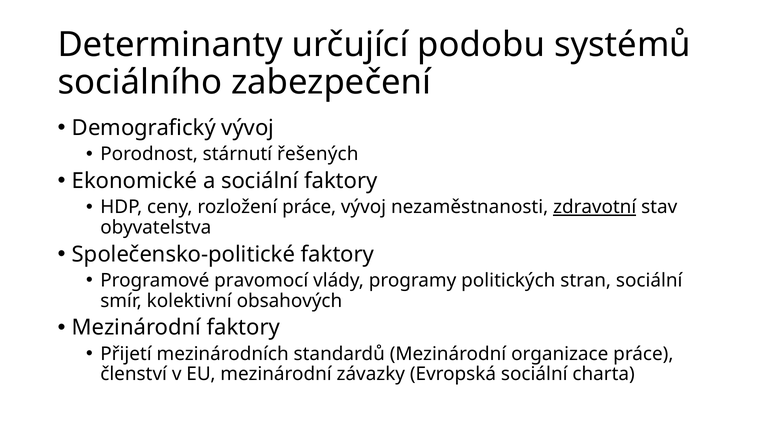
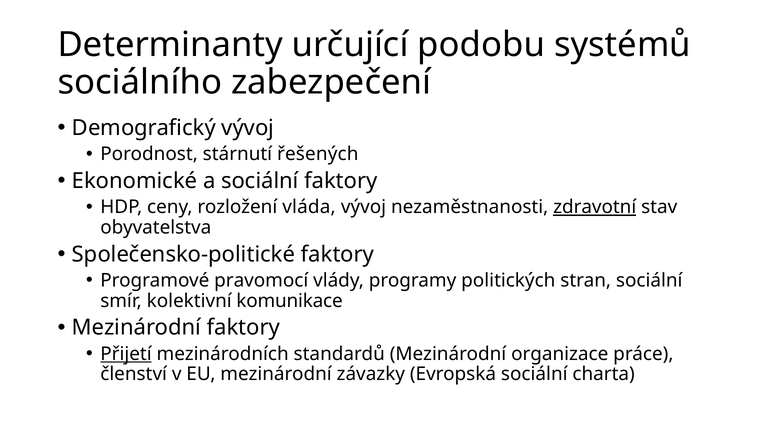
rozložení práce: práce -> vláda (309, 207)
obsahových: obsahových -> komunikace (290, 301)
Přijetí underline: none -> present (126, 354)
